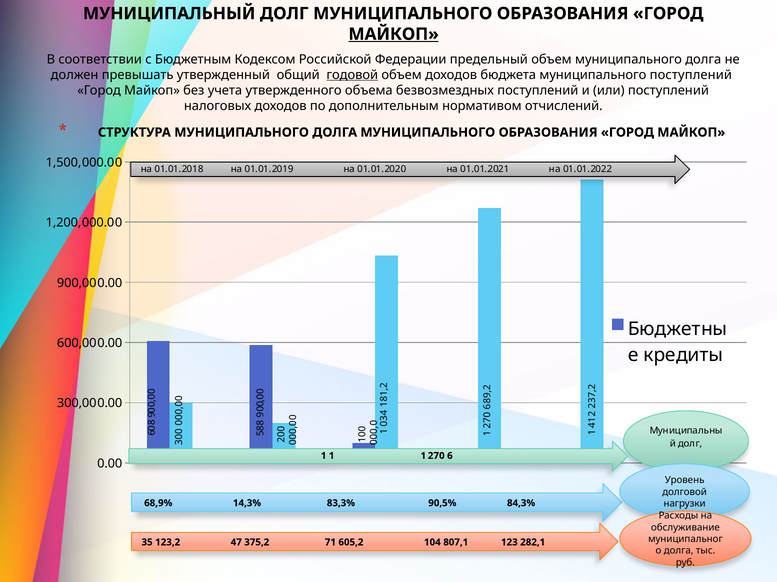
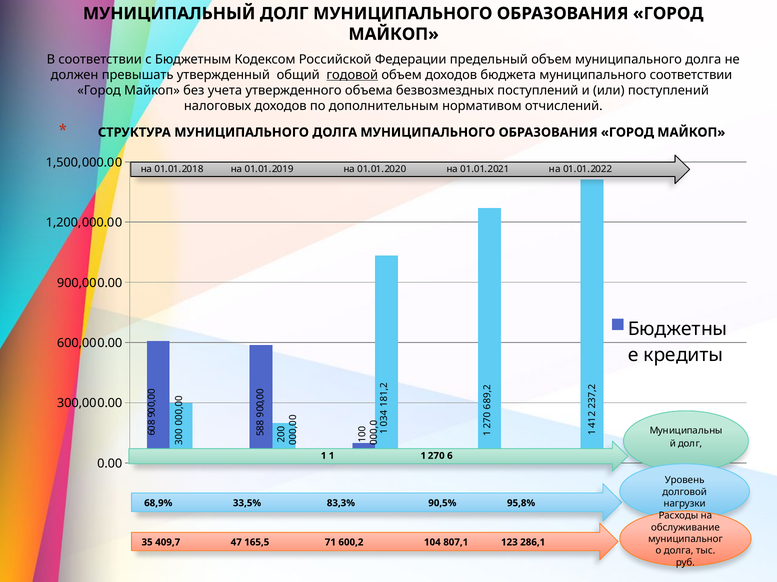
МАЙКОП underline: present -> none (394, 34)
муниципального поступлений: поступлений -> соответствии (691, 75)
14,3%: 14,3% -> 33,5% (247, 504)
84,3%: 84,3% -> 95,8% (521, 504)
123,2: 123,2 -> 409,7 (168, 543)
375,2: 375,2 -> 165,5 (257, 543)
605,2: 605,2 -> 600,2 (351, 543)
282,1: 282,1 -> 286,1 (533, 543)
